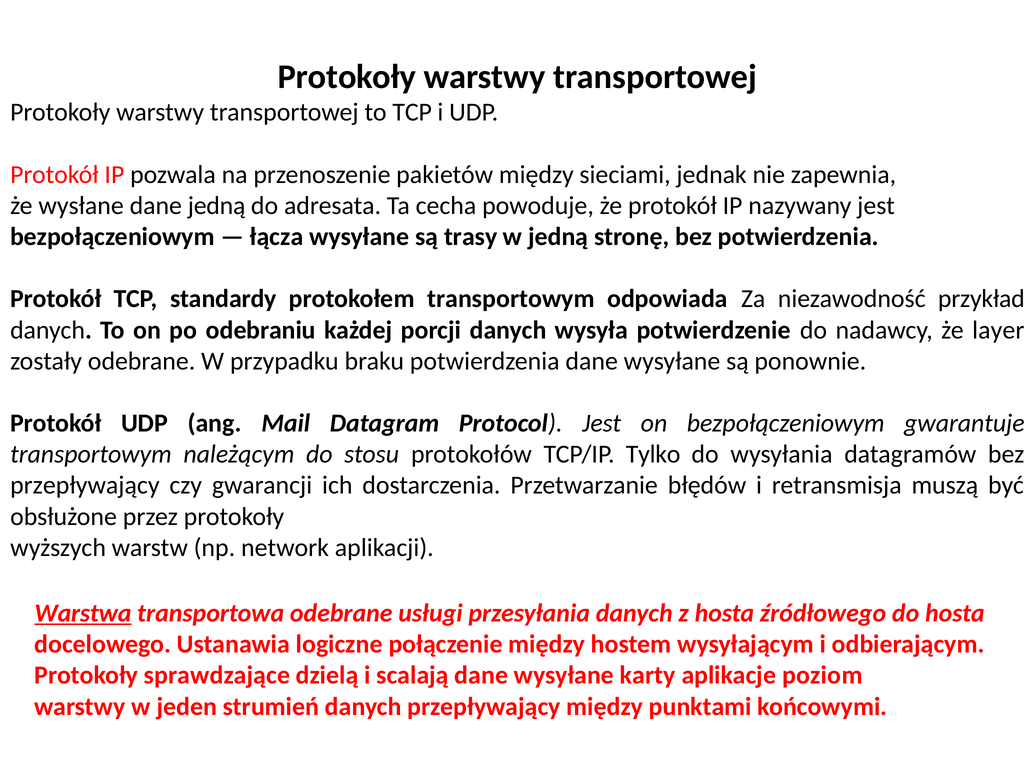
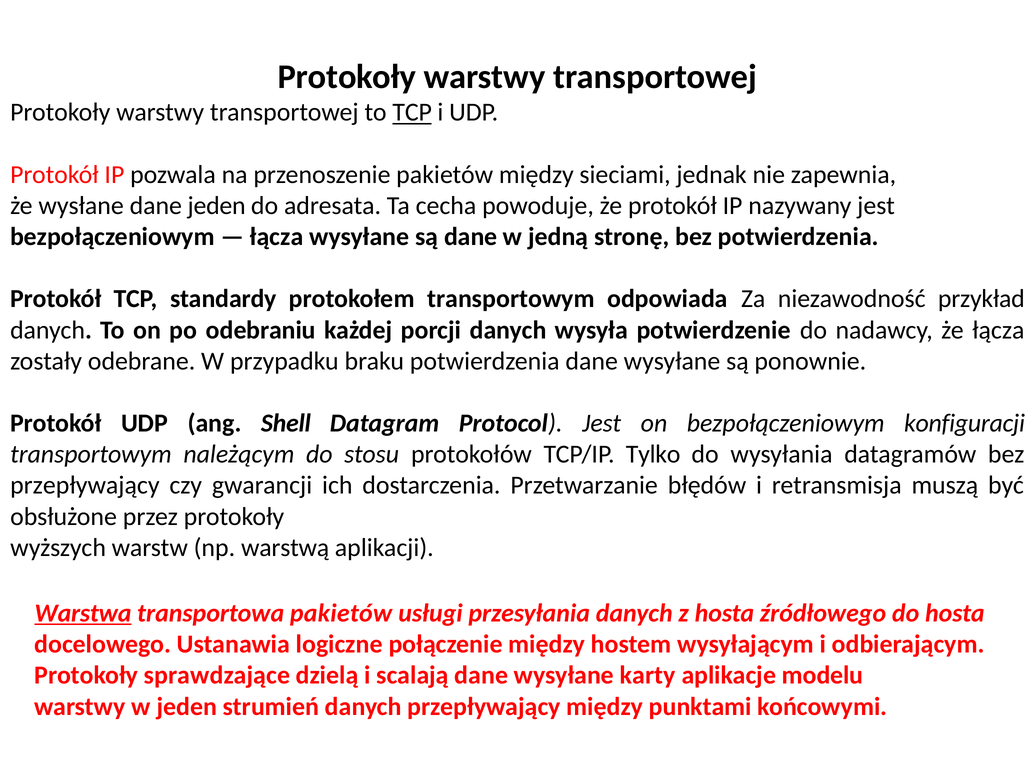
TCP underline: none -> present (412, 112)
dane jedną: jedną -> jeden (217, 205)
są trasy: trasy -> dane (471, 237)
że layer: layer -> łącza (998, 330)
Mail: Mail -> Shell (286, 423)
gwarantuje: gwarantuje -> konfiguracji (964, 423)
network: network -> warstwą (285, 547)
transportowa odebrane: odebrane -> pakietów (341, 613)
poziom: poziom -> modelu (823, 675)
